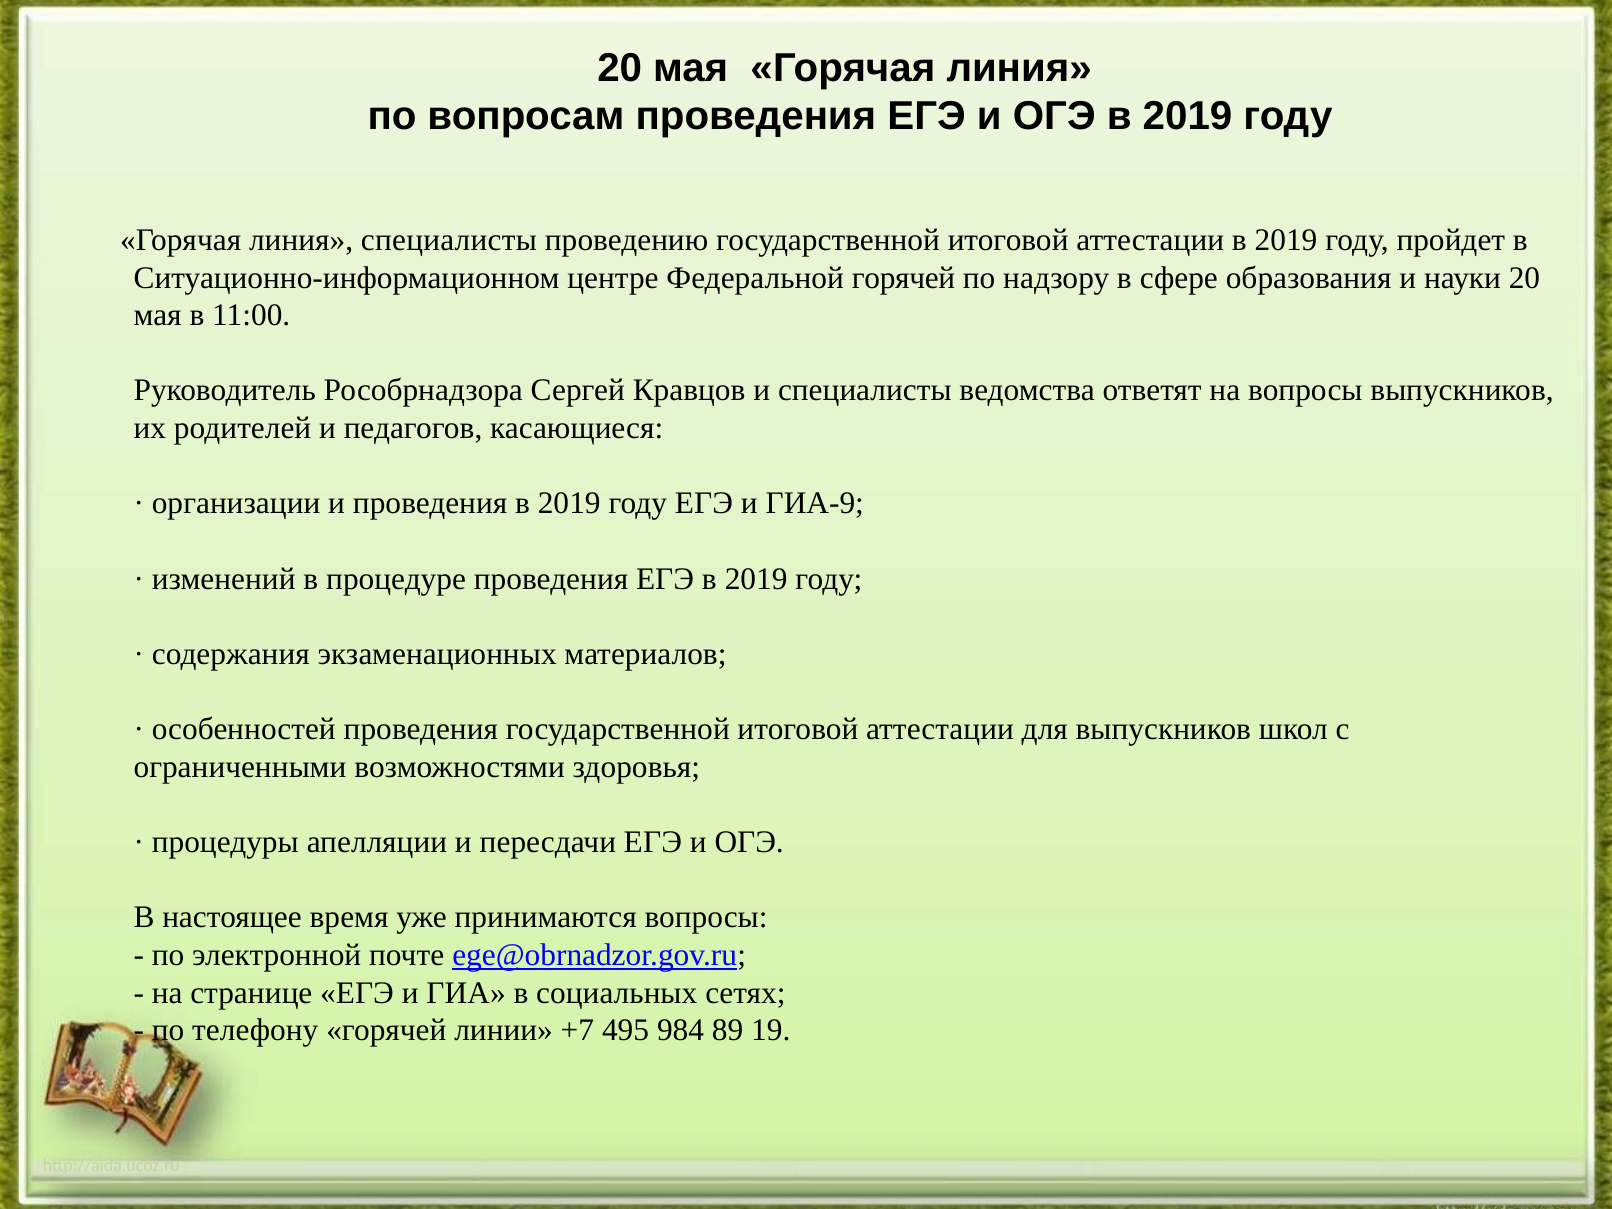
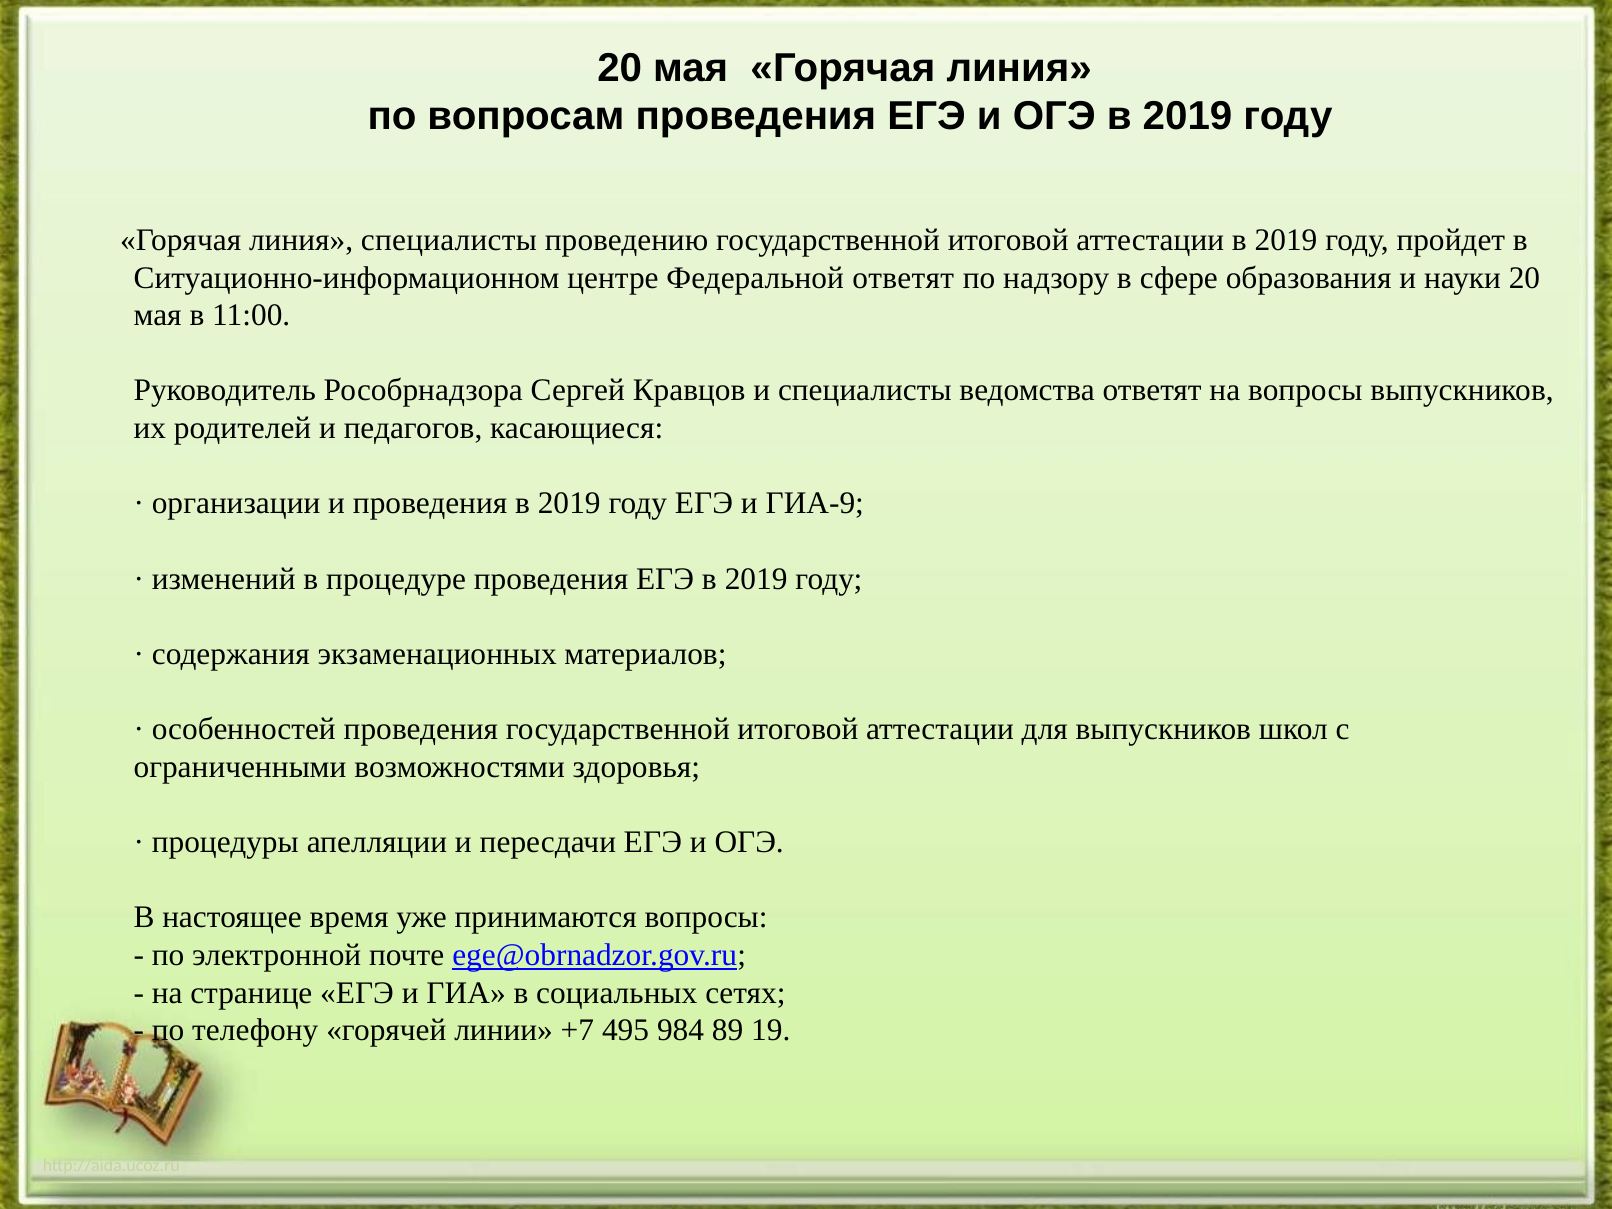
Федеральной горячей: горячей -> ответят (903, 278)
